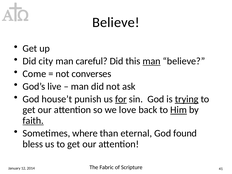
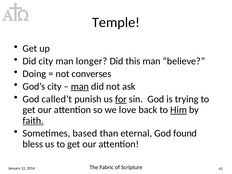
Believe: Believe -> Temple (116, 22)
careful: careful -> longer (92, 61)
man underline: present -> none (152, 61)
Come: Come -> Doing (34, 74)
God’s live: live -> city (54, 86)
man underline: none -> present (80, 86)
house’t: house’t -> called’t (57, 99)
trying underline: present -> none (187, 99)
where: where -> based (85, 133)
